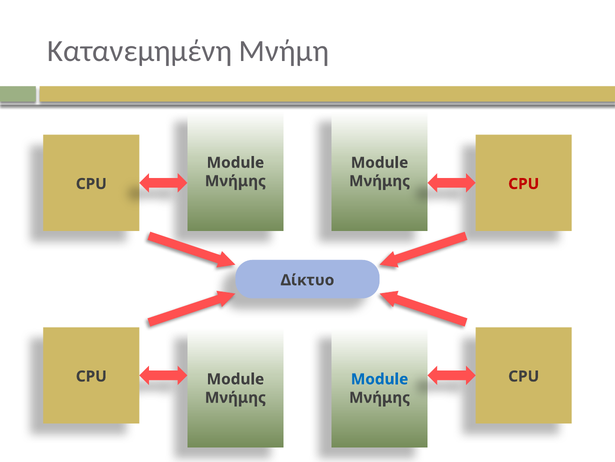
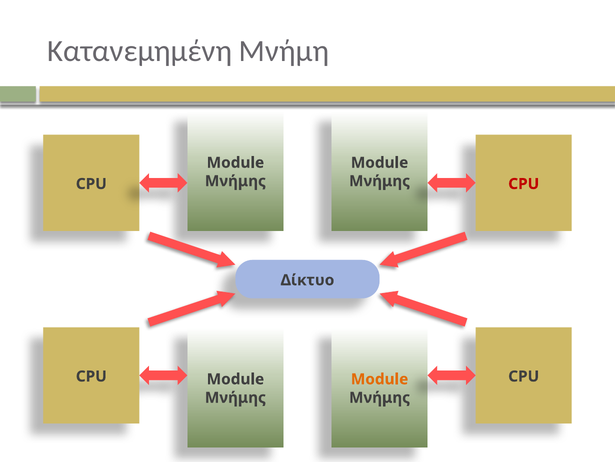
Module colour: blue -> orange (380, 379)
